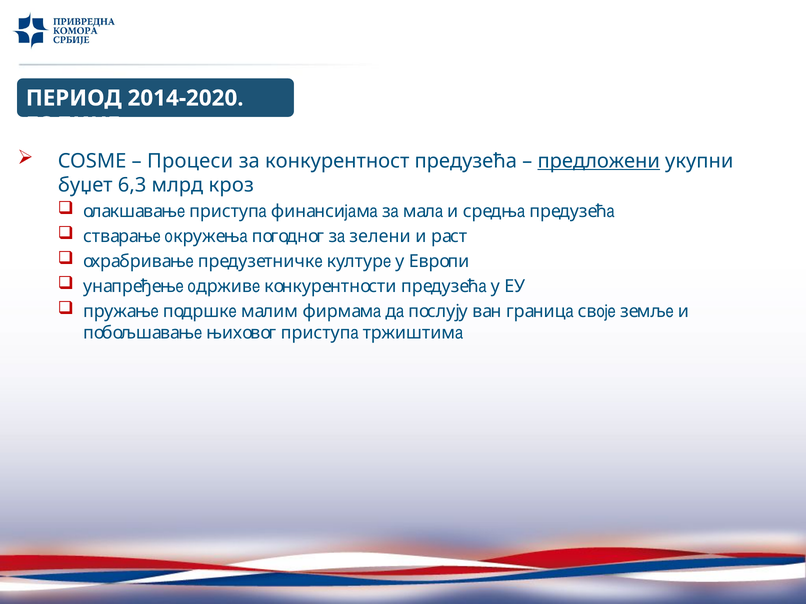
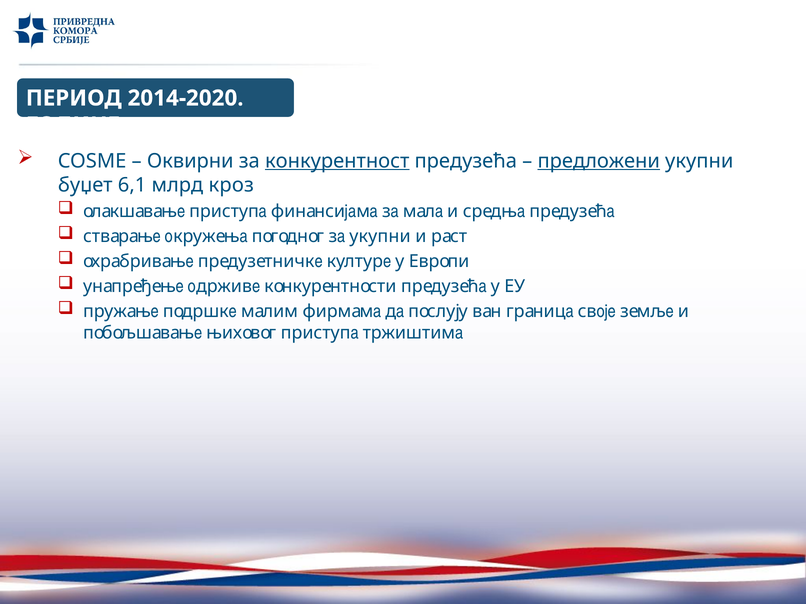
Процеси: Процеси -> Оквирни (190, 161)
конкурентност underline: none -> present (337, 161)
6,3: 6,3 -> 6,1 (132, 185)
зa зелени: зелени -> укупни (380, 237)
